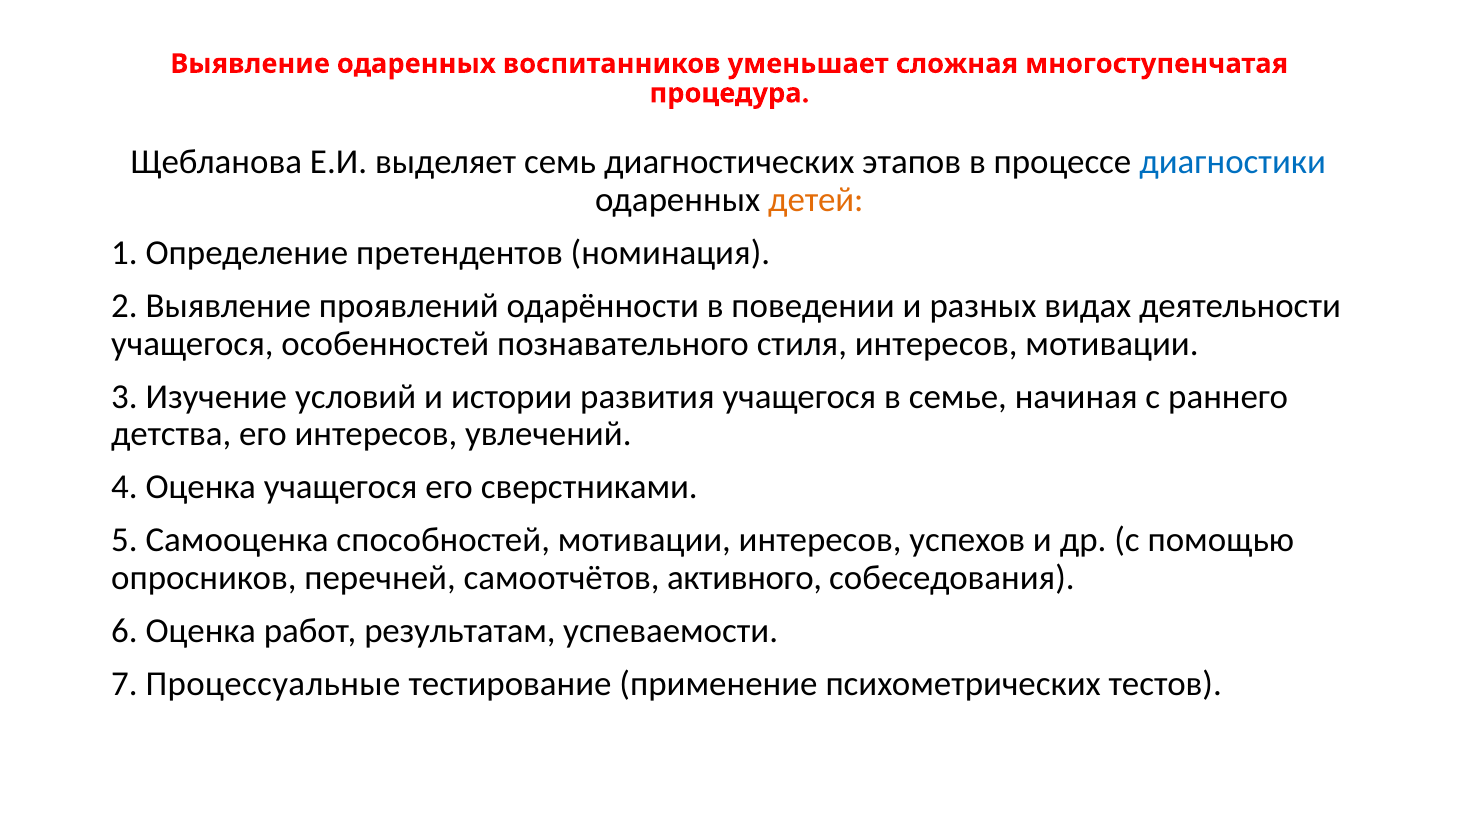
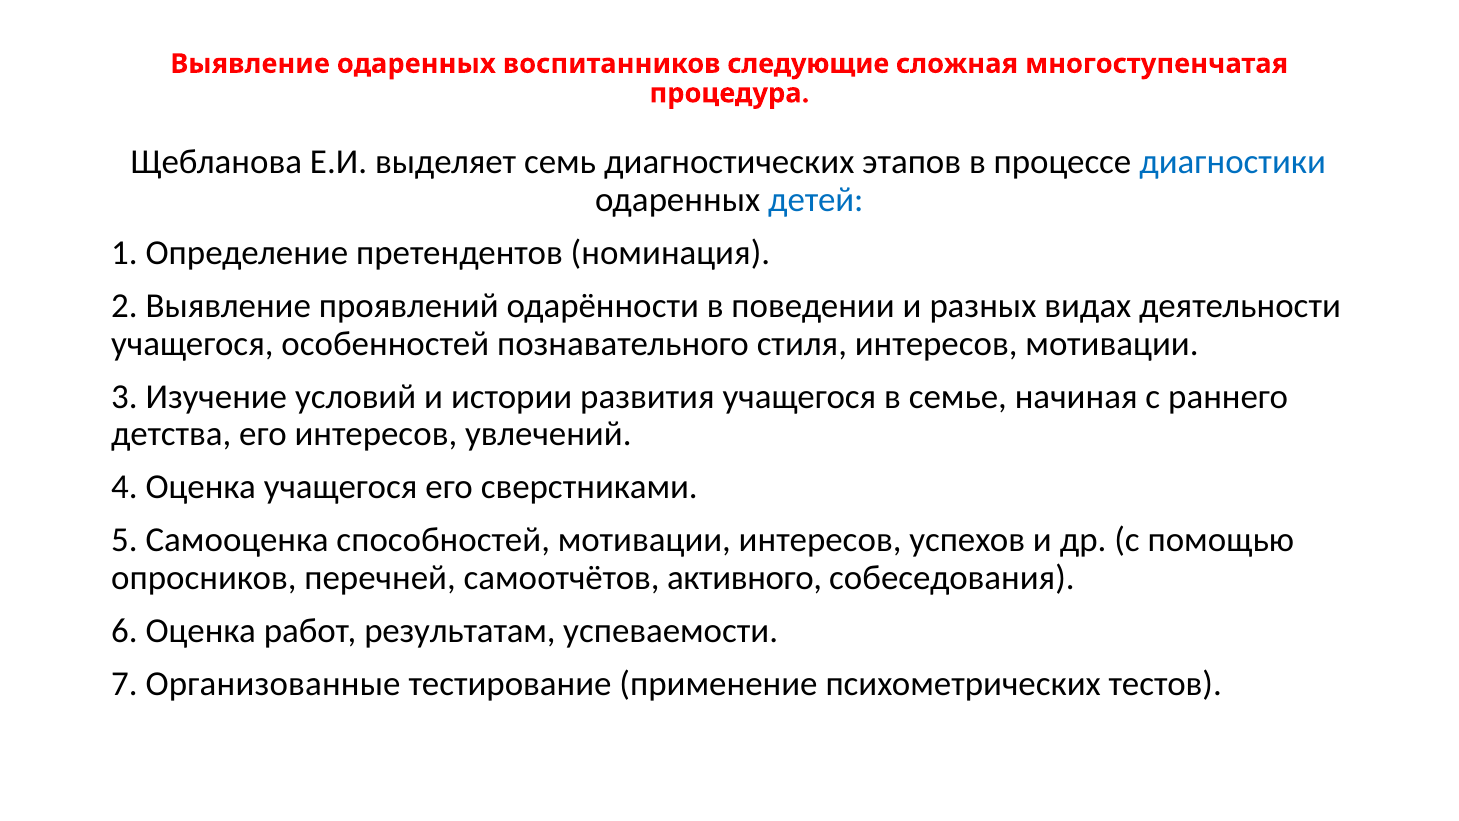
уменьшает: уменьшает -> следующие (808, 64)
детей colour: orange -> blue (816, 200)
Процессуальные: Процессуальные -> Организованные (273, 684)
